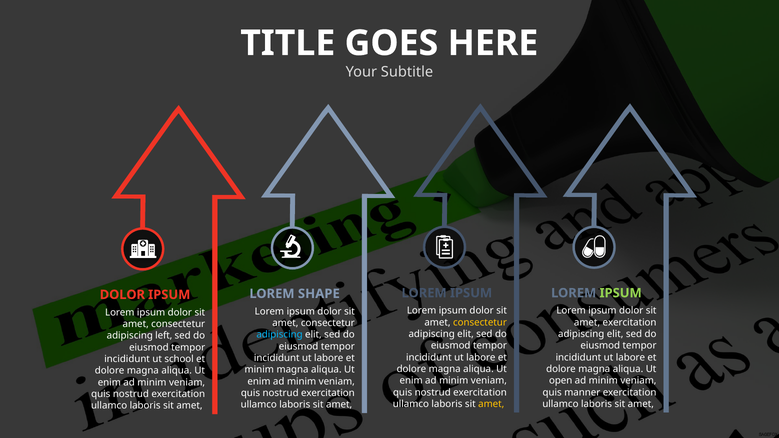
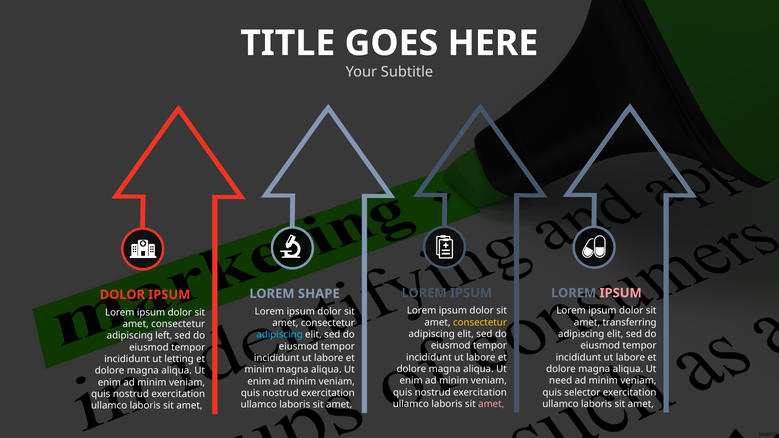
IPSUM colour: light green -> pink (621, 293)
amet exercitation: exercitation -> transferring (630, 322)
school: school -> letting (179, 359)
open: open -> need (561, 381)
manner: manner -> selector (582, 393)
amet colour: yellow -> pink (491, 404)
